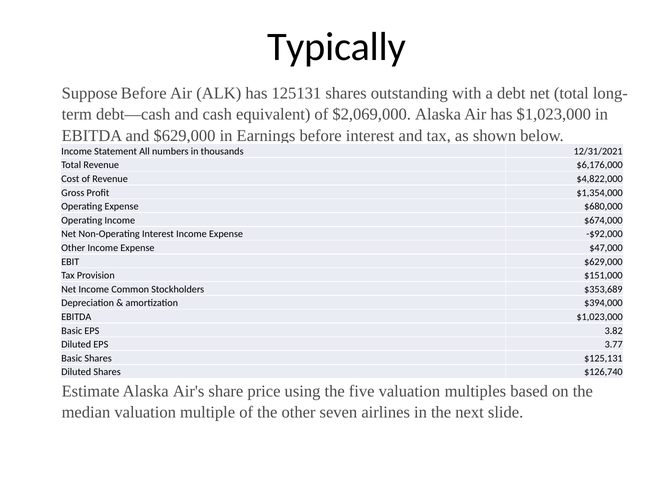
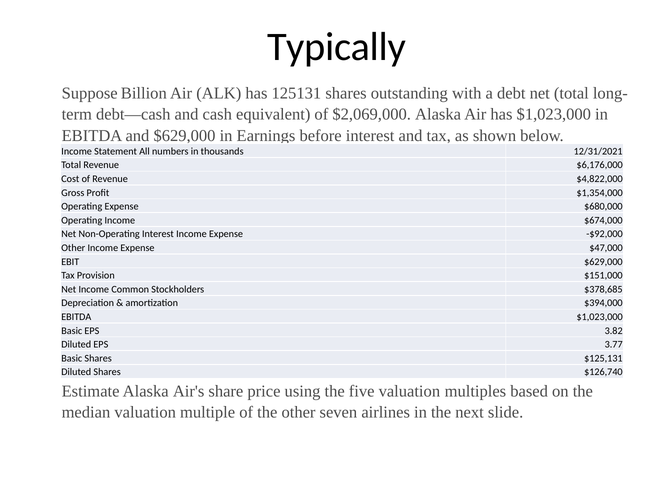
Suppose Before: Before -> Billion (144, 93)
$353,689: $353,689 -> $378,685 (603, 289)
